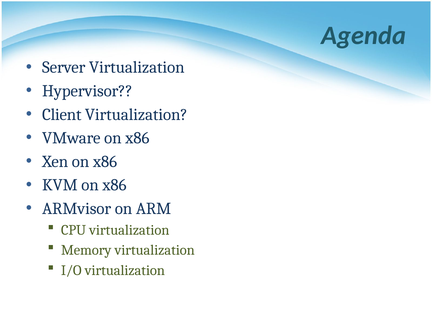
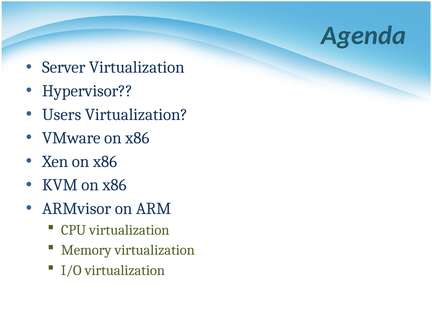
Client: Client -> Users (62, 114)
